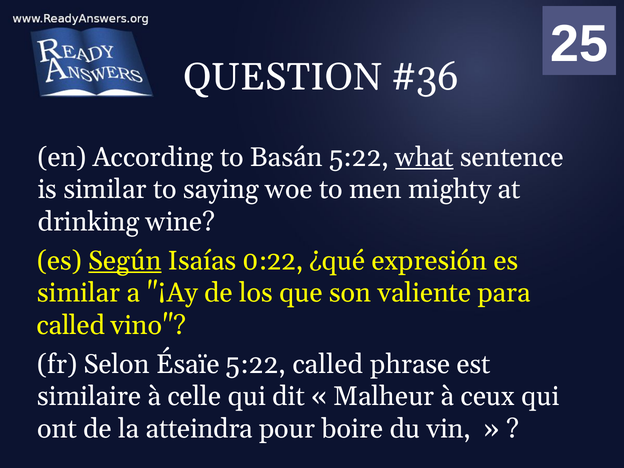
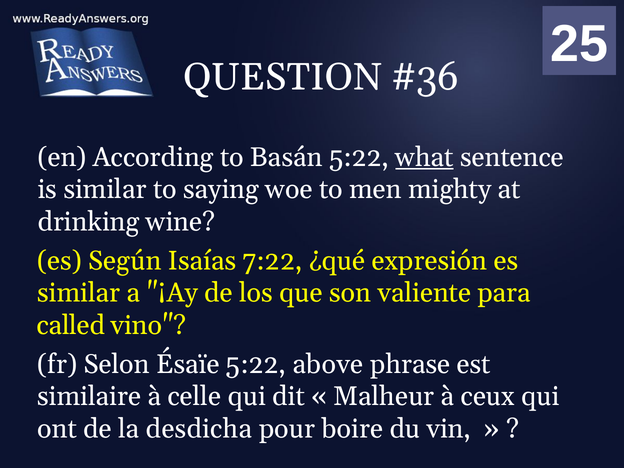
Según underline: present -> none (125, 261)
0:22: 0:22 -> 7:22 (273, 261)
5:22 called: called -> above (328, 364)
atteindra: atteindra -> desdicha (199, 429)
